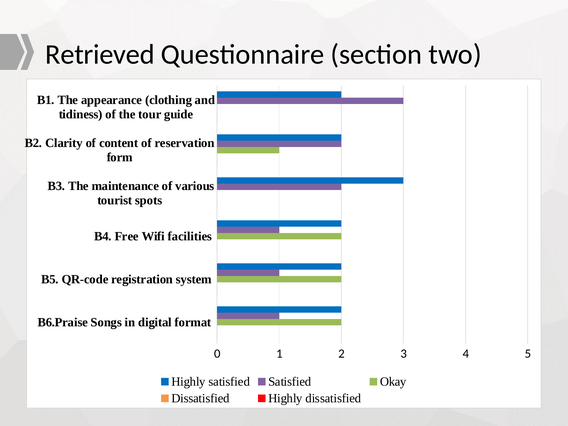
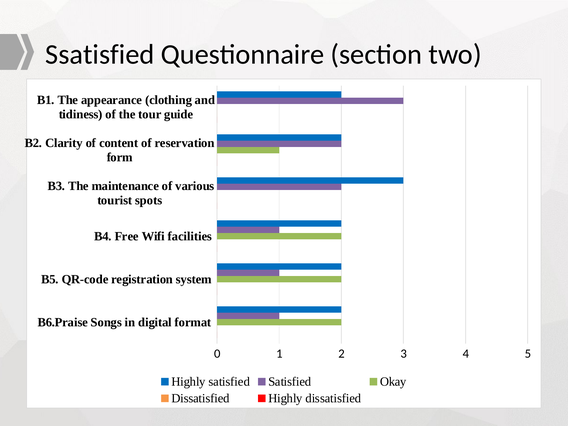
Retrieved: Retrieved -> Ssatisfied (100, 55)
